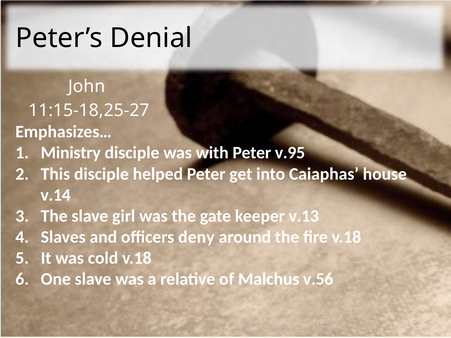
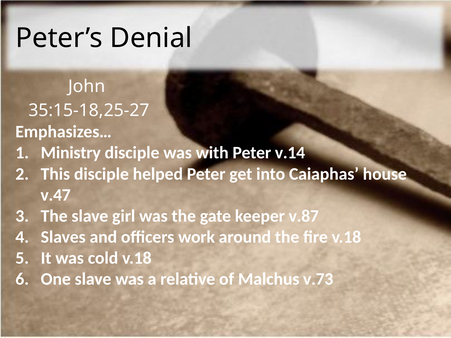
11:15-18,25-27: 11:15-18,25-27 -> 35:15-18,25-27 (89, 110)
v.95: v.95 -> v.14 (290, 153)
v.14: v.14 -> v.47 (56, 195)
v.13: v.13 -> v.87 (304, 216)
deny: deny -> work (197, 237)
v.56: v.56 -> v.73 (318, 279)
